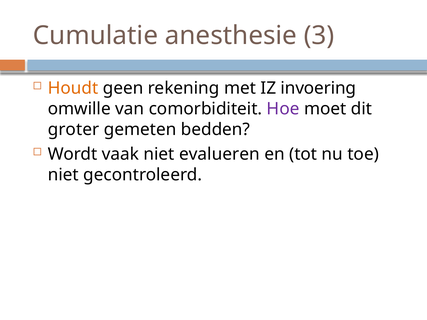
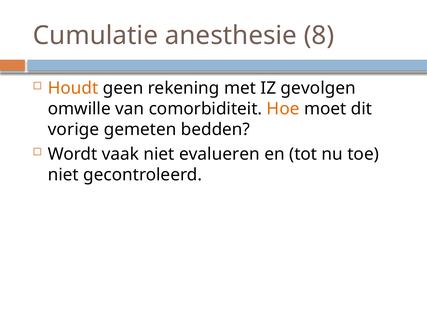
3: 3 -> 8 (319, 36)
invoering: invoering -> gevolgen (318, 88)
Hoe colour: purple -> orange (283, 109)
groter: groter -> vorige (74, 130)
